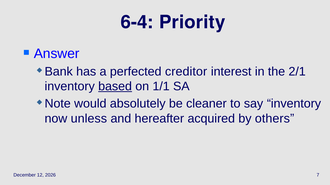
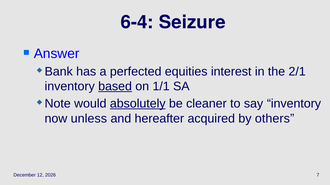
Priority: Priority -> Seizure (192, 22)
creditor: creditor -> equities (186, 72)
absolutely underline: none -> present (138, 104)
